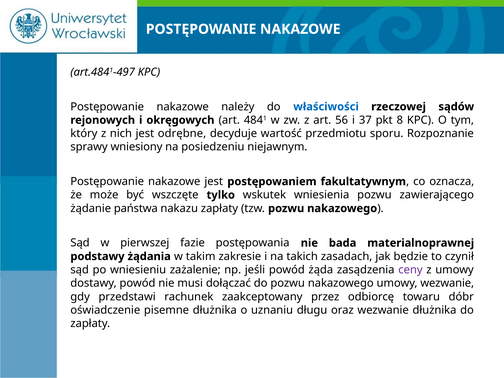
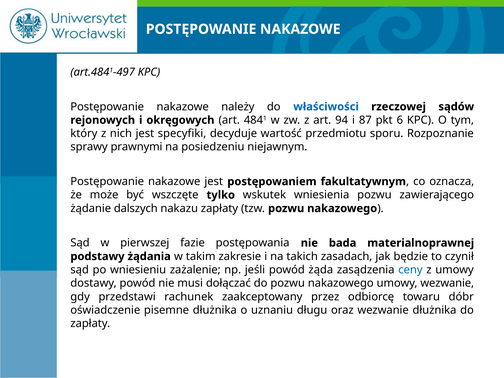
56: 56 -> 94 (342, 120)
37: 37 -> 87 (365, 120)
8: 8 -> 6 (400, 120)
odrębne: odrębne -> specyfiki (182, 134)
wniesiony: wniesiony -> prawnymi (137, 147)
państwa: państwa -> dalszych (136, 208)
ceny colour: purple -> blue (410, 270)
